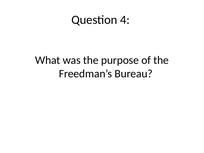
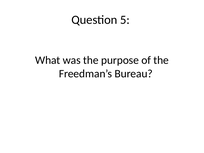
4: 4 -> 5 (125, 20)
